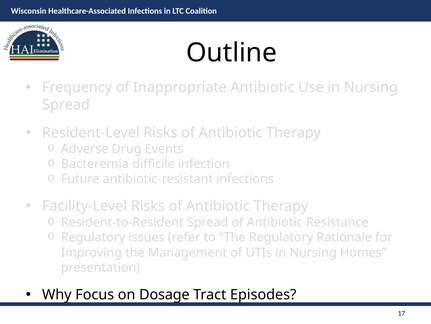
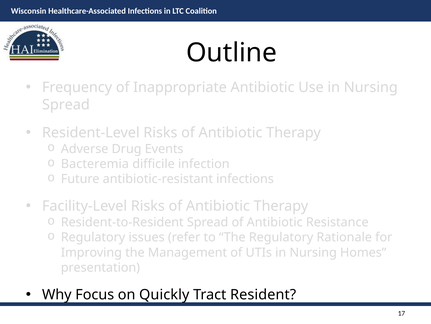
Dosage: Dosage -> Quickly (164, 294)
Episodes: Episodes -> Resident (263, 294)
